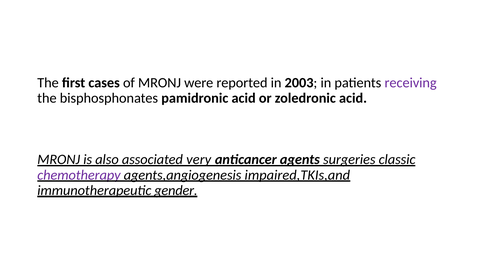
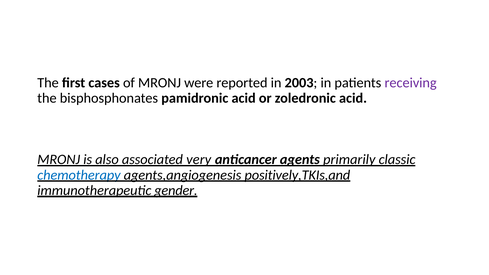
surgeries: surgeries -> primarily (349, 160)
chemotherapy colour: purple -> blue (79, 175)
impaired,TKIs,and: impaired,TKIs,and -> positively,TKIs,and (297, 175)
